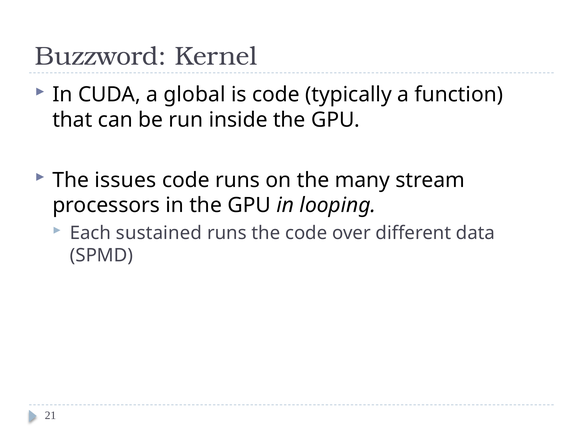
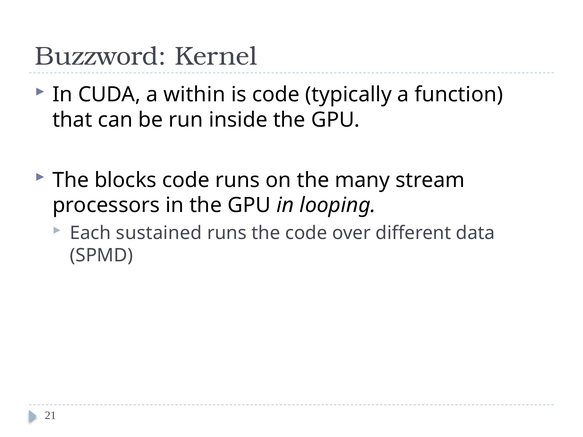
global: global -> within (194, 95)
issues: issues -> blocks (126, 180)
